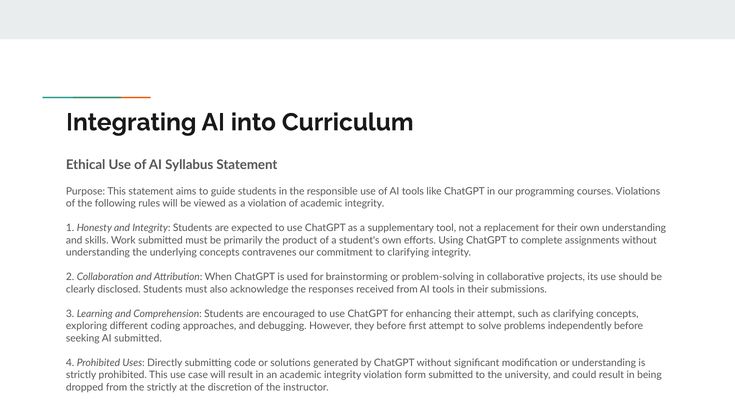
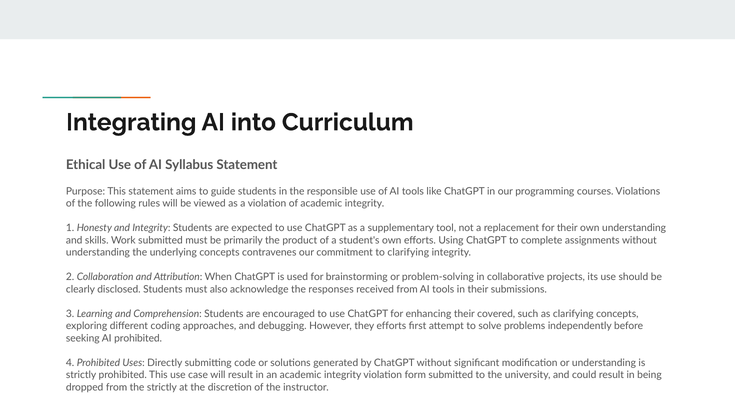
their attempt: attempt -> covered (496, 314)
they before: before -> efforts (391, 326)
AI submitted: submitted -> prohibited (138, 339)
